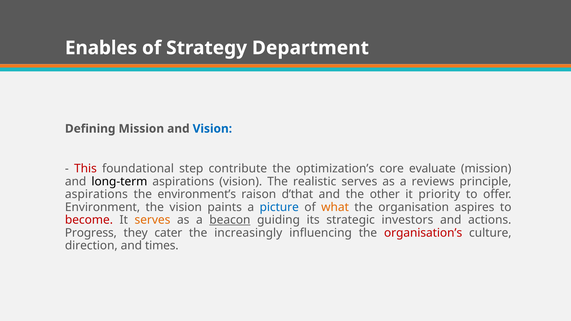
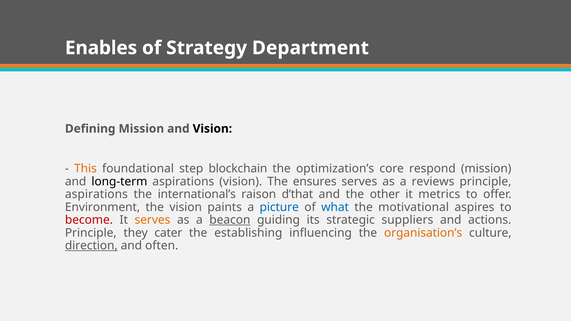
Vision colour: blue -> black (212, 129)
This colour: red -> orange (85, 169)
contribute: contribute -> blockchain (238, 169)
evaluate: evaluate -> respond (432, 169)
realistic: realistic -> ensures (315, 182)
environment’s: environment’s -> international’s (197, 194)
priority: priority -> metrics (439, 194)
what colour: orange -> blue (335, 207)
organisation: organisation -> motivational (414, 207)
investors: investors -> suppliers (407, 220)
Progress: Progress -> Principle (91, 233)
increasingly: increasingly -> establishing (248, 233)
organisation’s colour: red -> orange (423, 233)
direction underline: none -> present (91, 246)
times: times -> often (162, 246)
